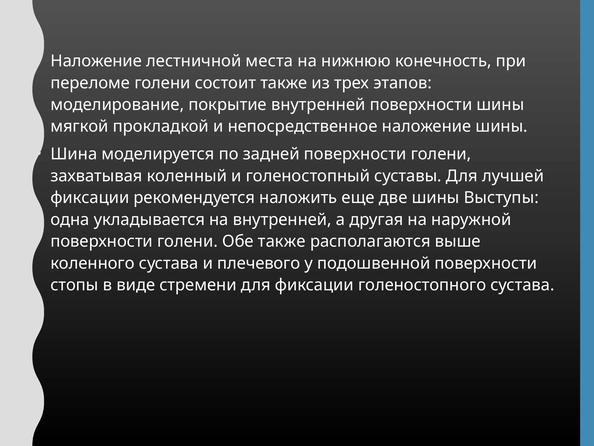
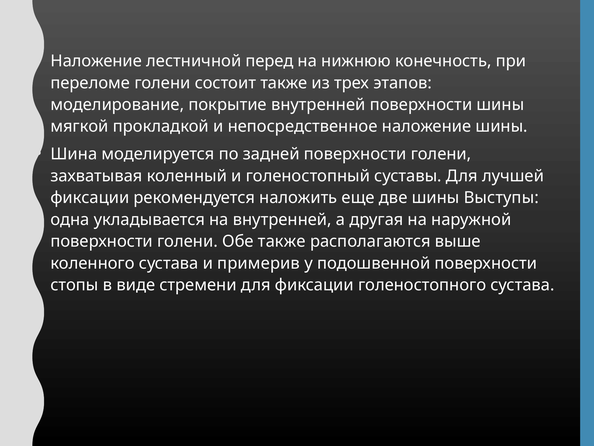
места: места -> перед (269, 61)
плечевого: плечевого -> примерив (259, 263)
